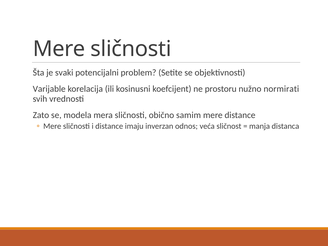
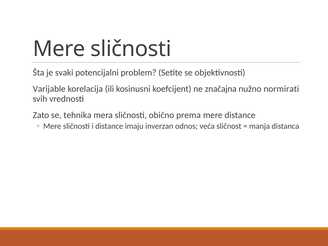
prostoru: prostoru -> značajna (221, 89)
modela: modela -> tehnika (77, 115)
samim: samim -> prema (189, 115)
